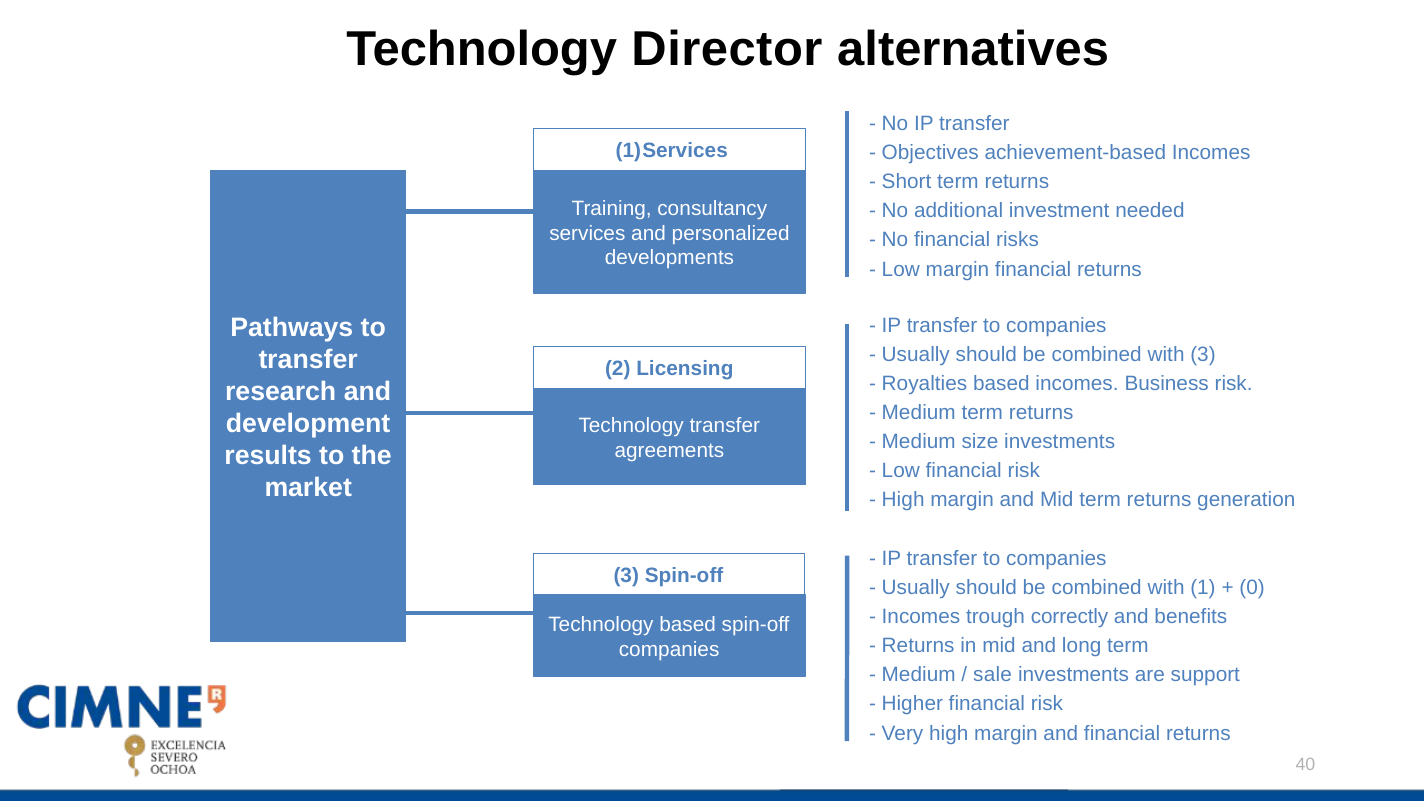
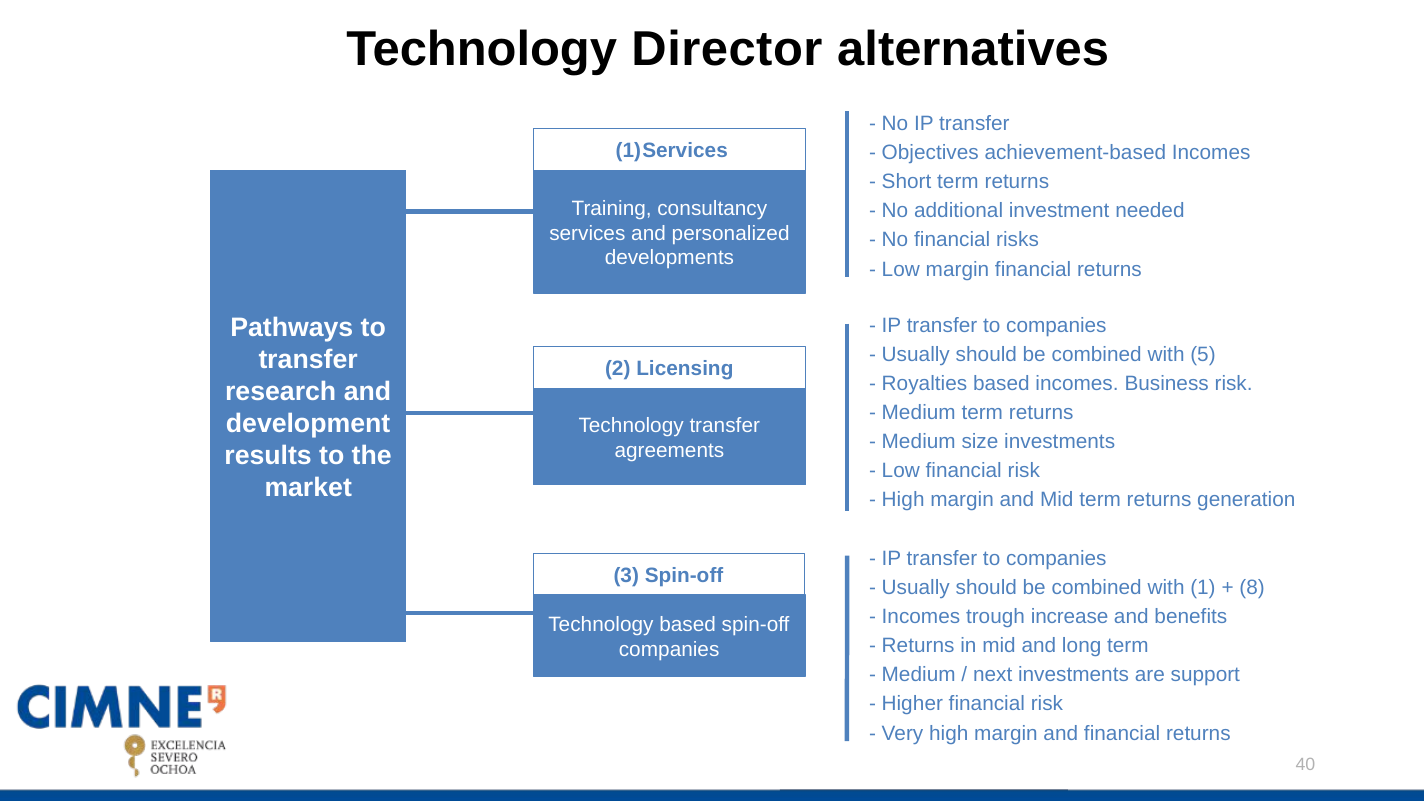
with 3: 3 -> 5 (1203, 355)
0: 0 -> 8 (1252, 588)
correctly: correctly -> increase (1070, 617)
sale: sale -> next (993, 675)
